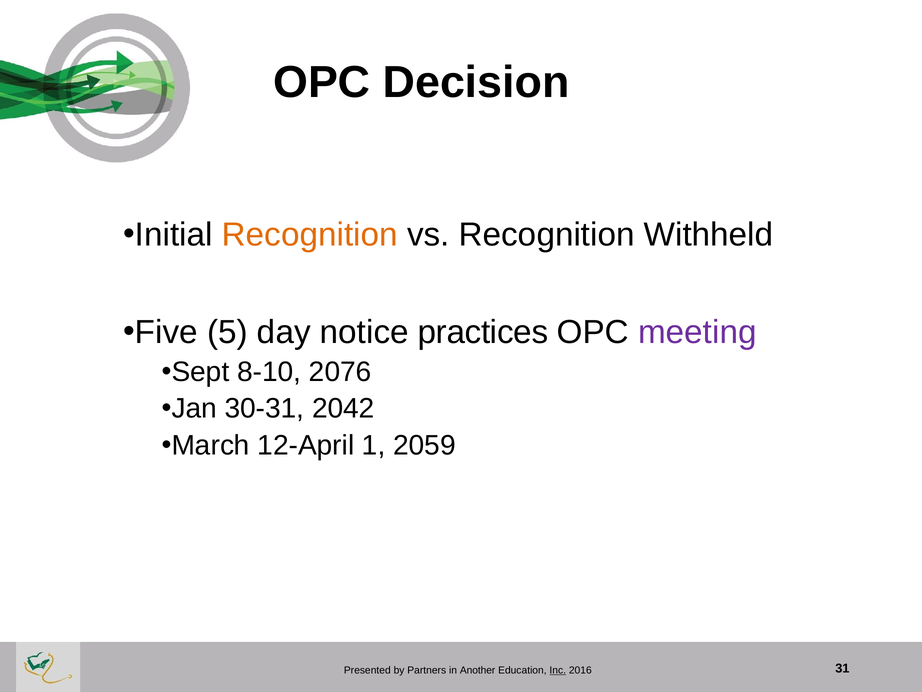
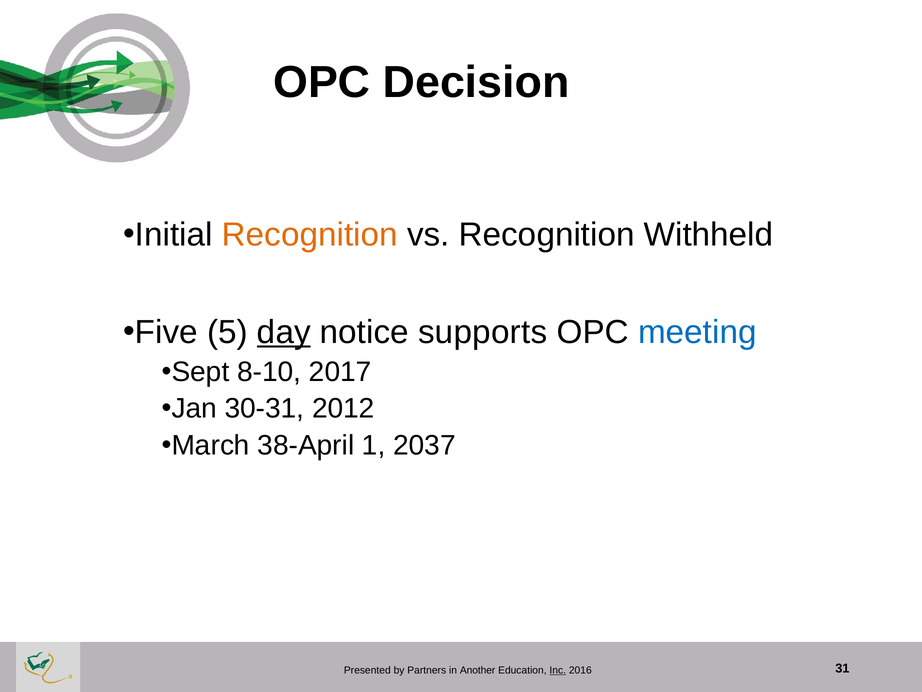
day underline: none -> present (284, 332)
practices: practices -> supports (483, 332)
meeting colour: purple -> blue (697, 332)
2076: 2076 -> 2017 (340, 372)
2042: 2042 -> 2012 (343, 408)
12-April: 12-April -> 38-April (306, 445)
2059: 2059 -> 2037 (424, 445)
